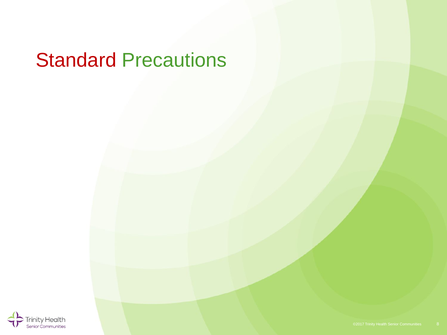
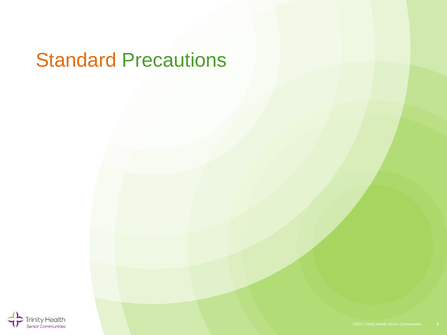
Standard colour: red -> orange (76, 60)
